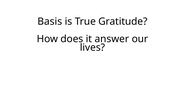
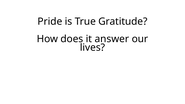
Basis: Basis -> Pride (50, 22)
